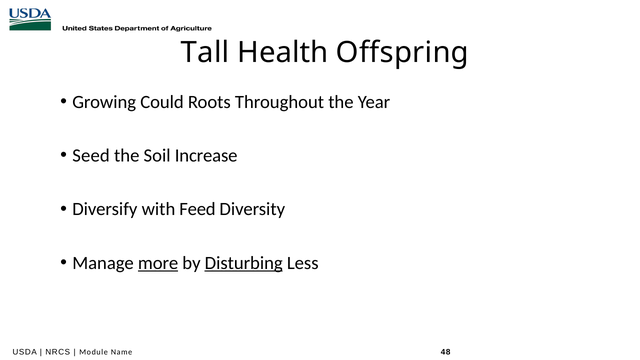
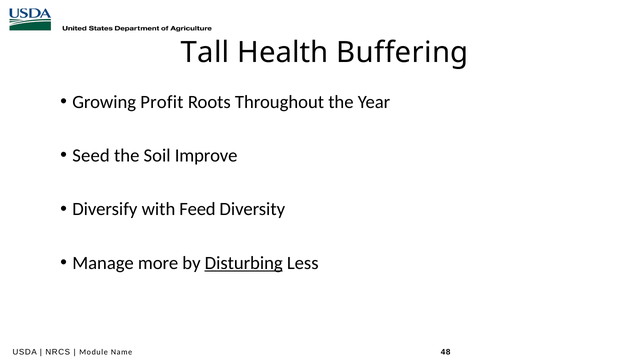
Offspring: Offspring -> Buffering (402, 53)
Could: Could -> Profit (162, 102)
Increase: Increase -> Improve (206, 156)
more underline: present -> none (158, 263)
